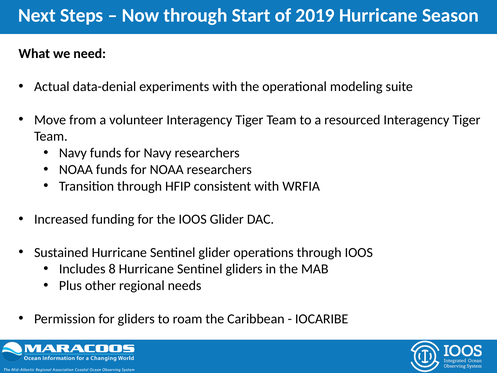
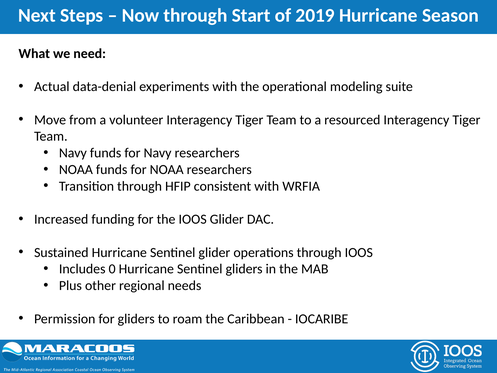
8: 8 -> 0 (112, 269)
